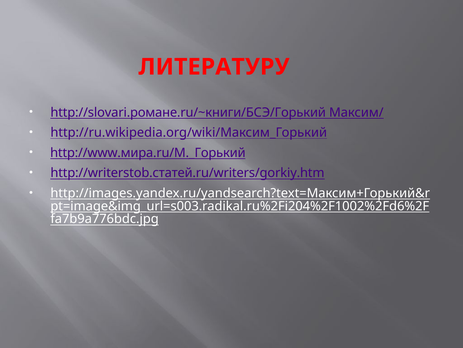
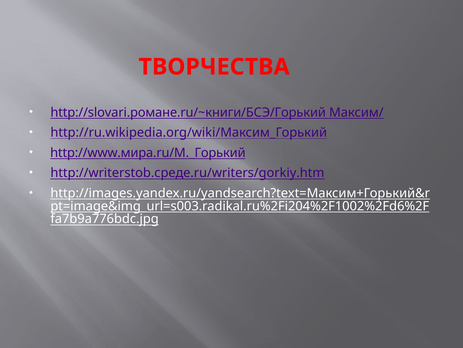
ЛИТЕРАТУРУ: ЛИТЕРАТУРУ -> ТВОРЧЕСТВА (214, 67)
http://writerstob.статей.ru/writers/gorkiy.htm: http://writerstob.статей.ru/writers/gorkiy.htm -> http://writerstob.среде.ru/writers/gorkiy.htm (187, 173)
